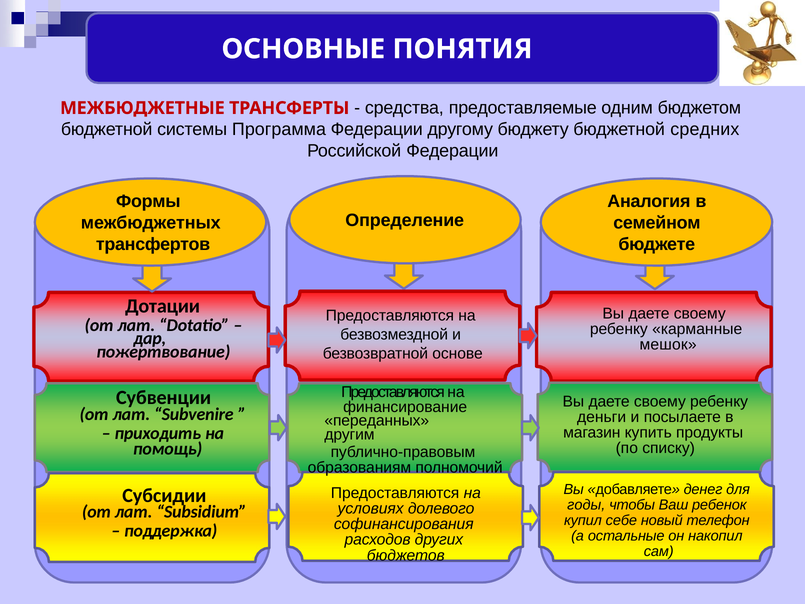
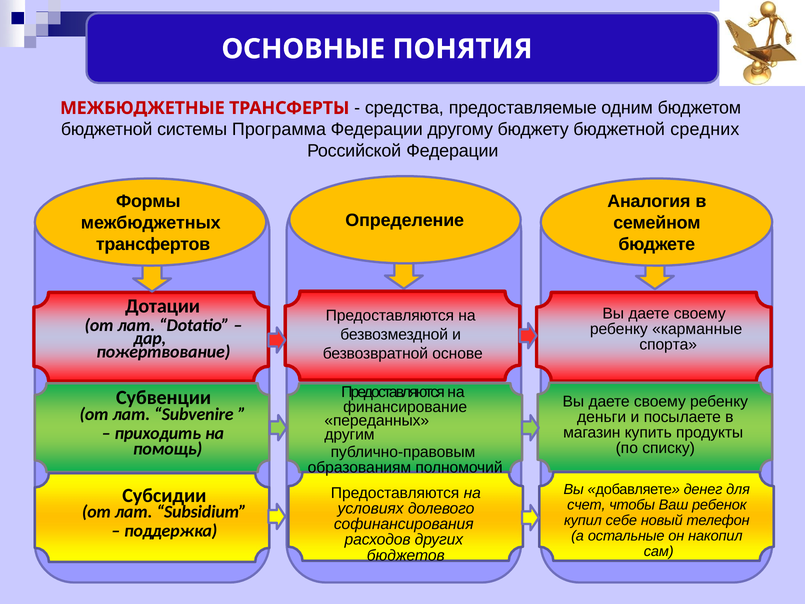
мешок: мешок -> спорта (668, 344)
годы: годы -> счет (586, 505)
